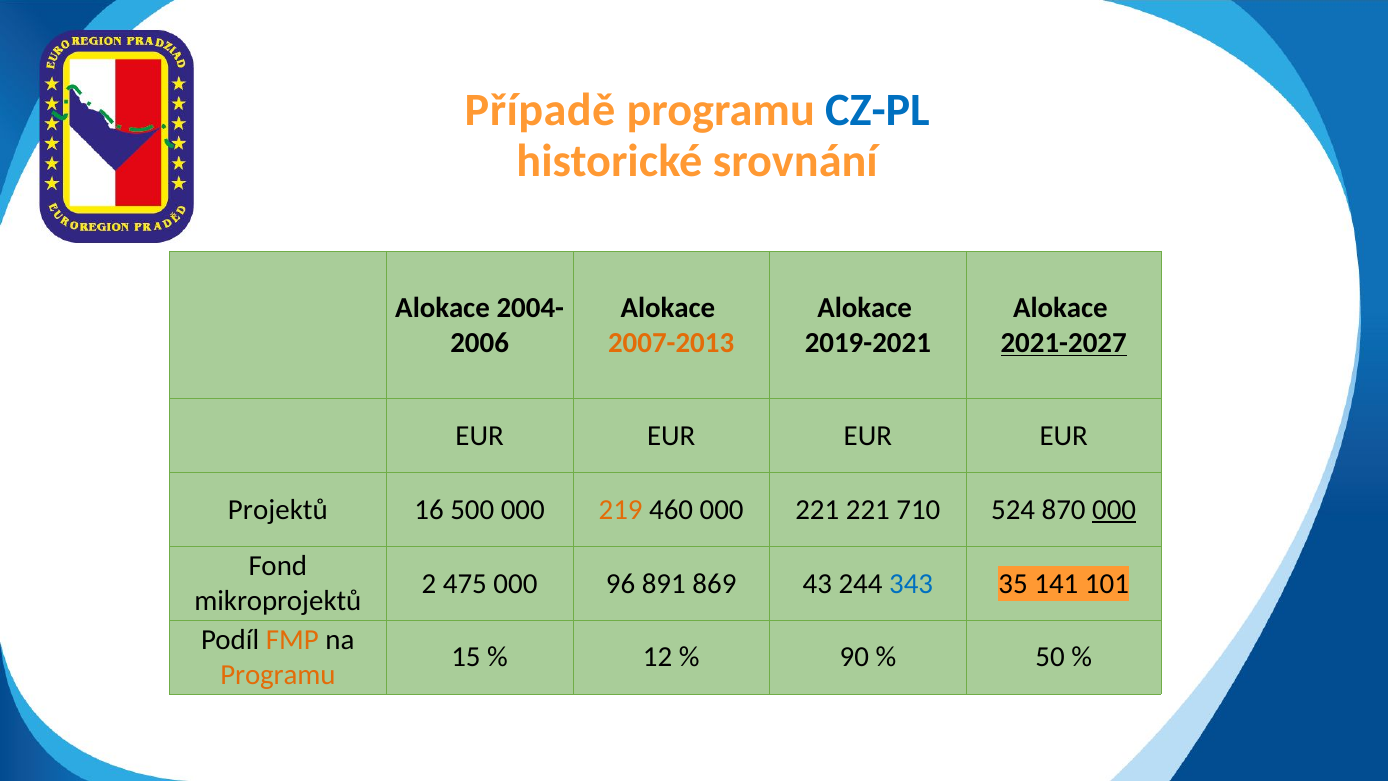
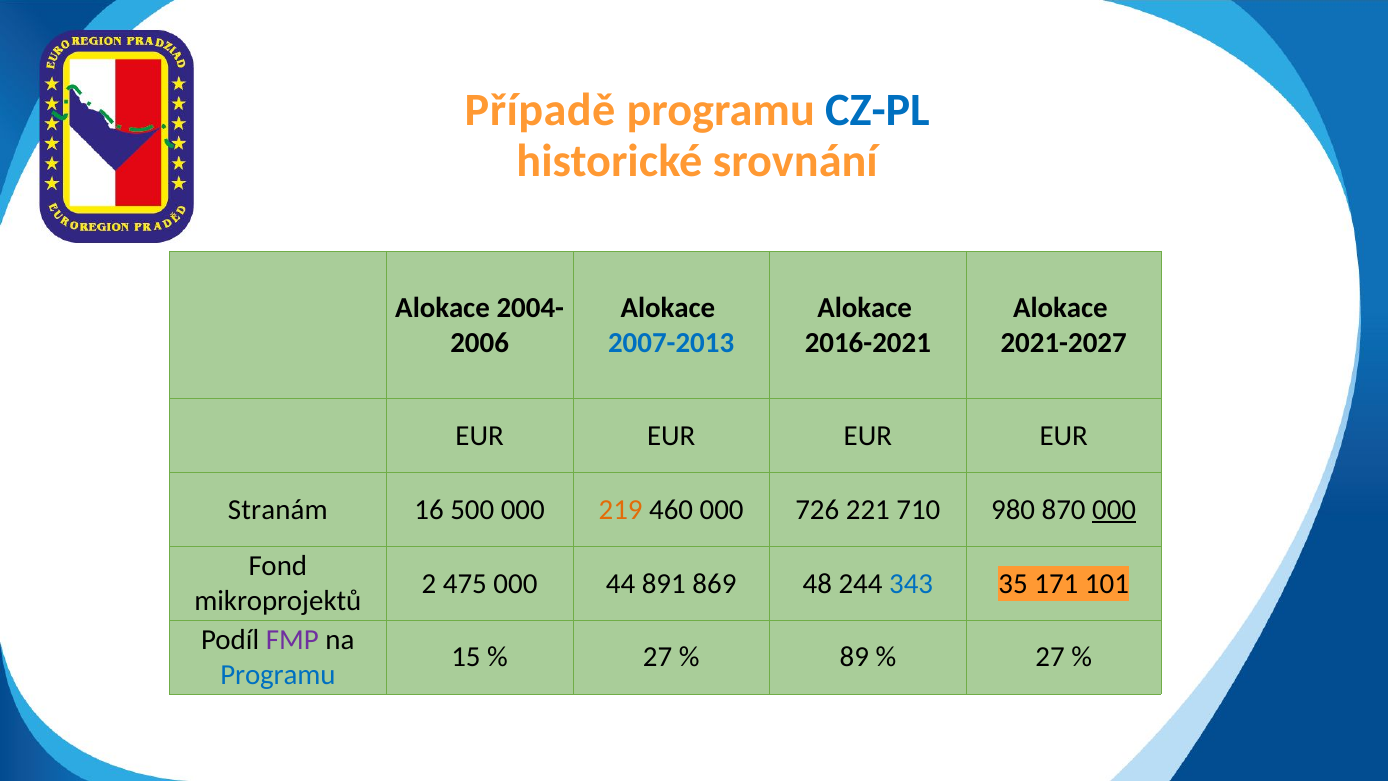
2007-2013 colour: orange -> blue (671, 343)
2019-2021: 2019-2021 -> 2016-2021 (868, 343)
2021-2027 underline: present -> none (1064, 343)
Projektů: Projektů -> Stranám (278, 510)
000 221: 221 -> 726 (817, 510)
524: 524 -> 980 (1013, 510)
96: 96 -> 44 (621, 583)
43: 43 -> 48 (817, 583)
141: 141 -> 171 (1056, 583)
FMP colour: orange -> purple (292, 639)
12: 12 -> 27 (658, 657)
90: 90 -> 89 (854, 657)
50: 50 -> 27 (1050, 657)
Programu colour: orange -> blue (278, 675)
